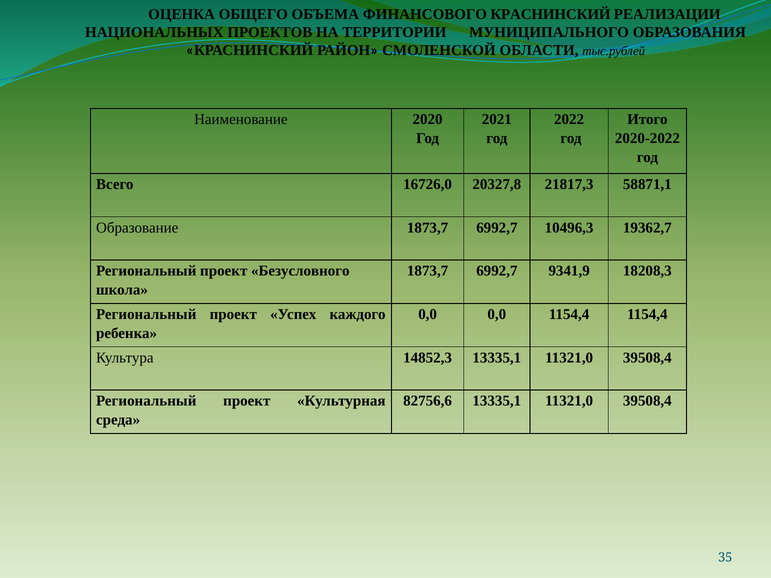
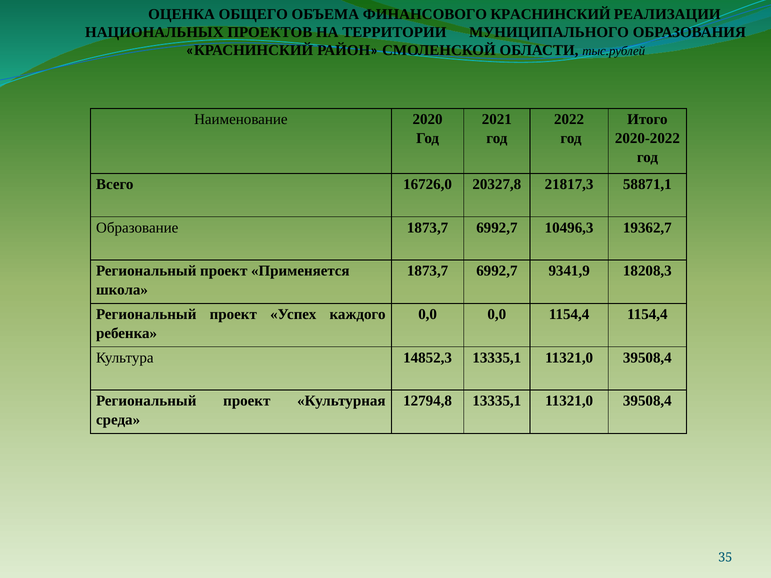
Безусловного: Безусловного -> Применяется (300, 271)
82756,6: 82756,6 -> 12794,8 (428, 401)
